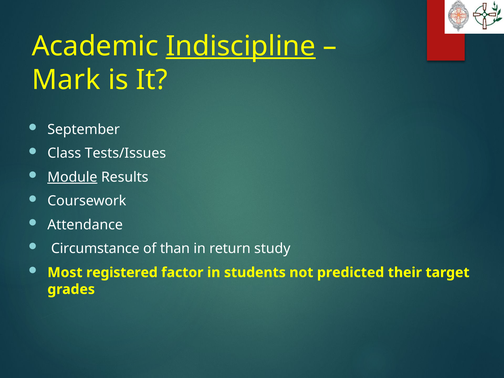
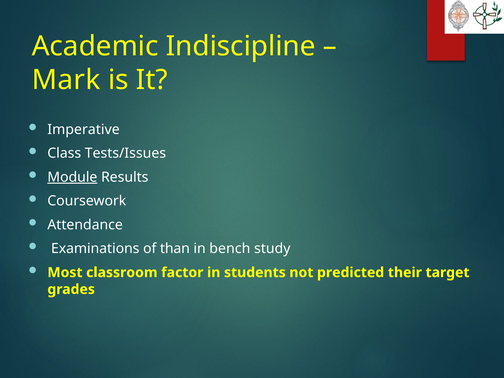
Indiscipline underline: present -> none (241, 46)
September: September -> Imperative (84, 130)
Circumstance: Circumstance -> Examinations (95, 249)
return: return -> bench (230, 249)
registered: registered -> classroom (122, 273)
